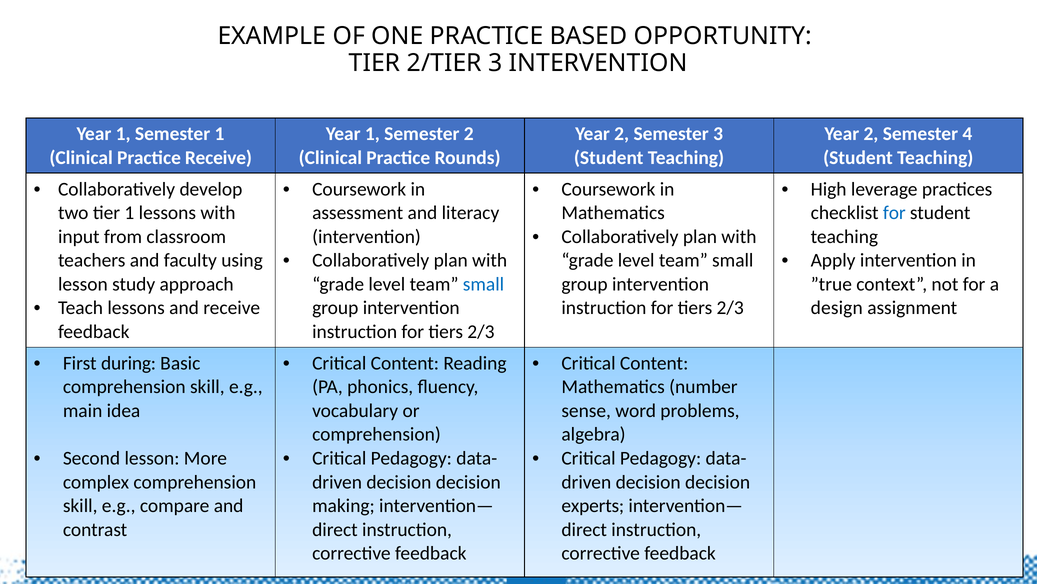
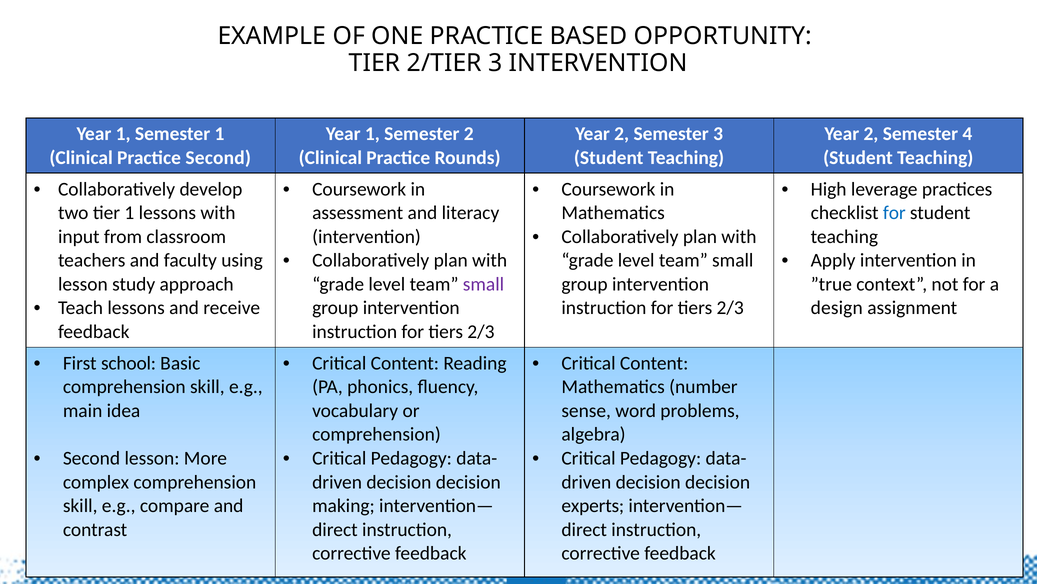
Practice Receive: Receive -> Second (218, 157)
small colour: blue -> purple (483, 284)
during: during -> school (129, 363)
